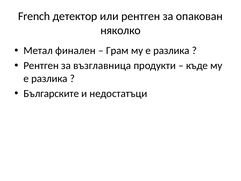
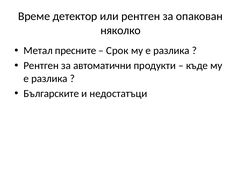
French: French -> Време (34, 16)
финален: финален -> пресните (76, 51)
Грам: Грам -> Срок (117, 51)
възглавница: възглавница -> автоматични (102, 66)
